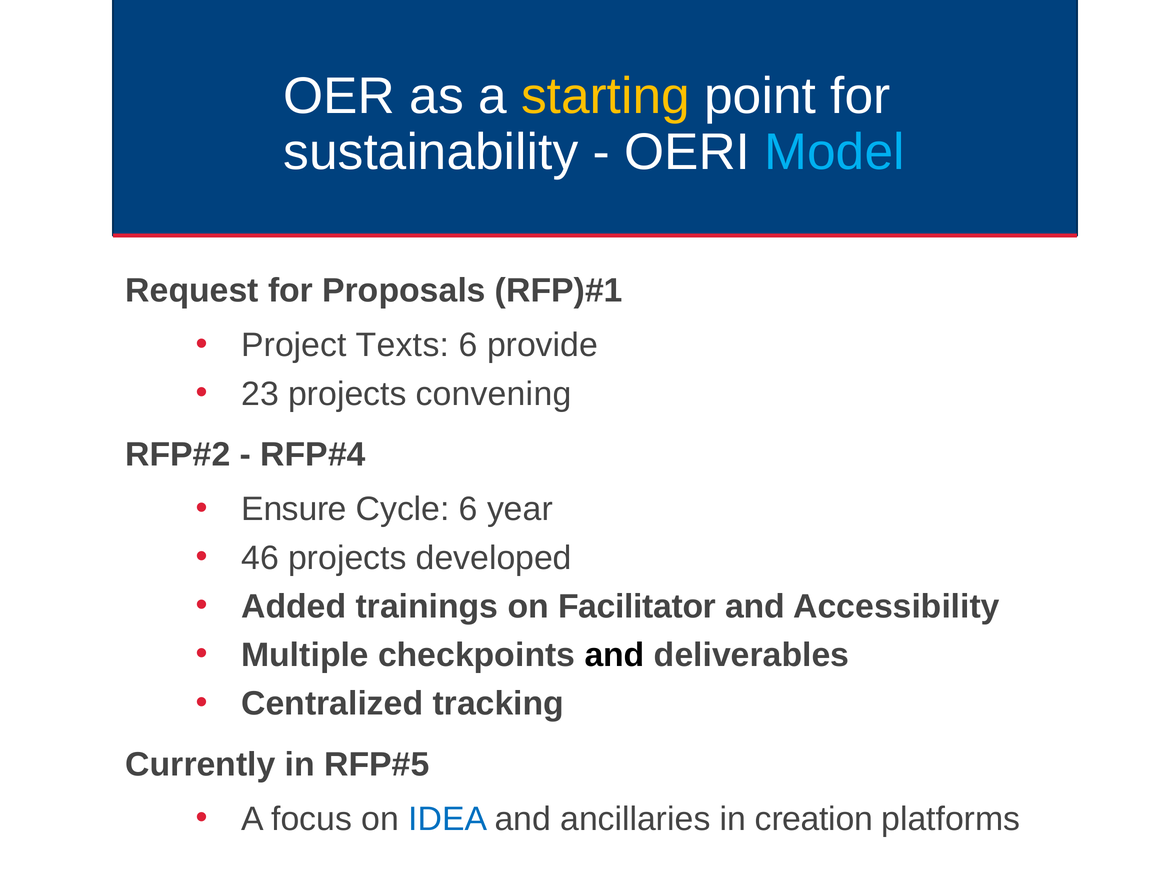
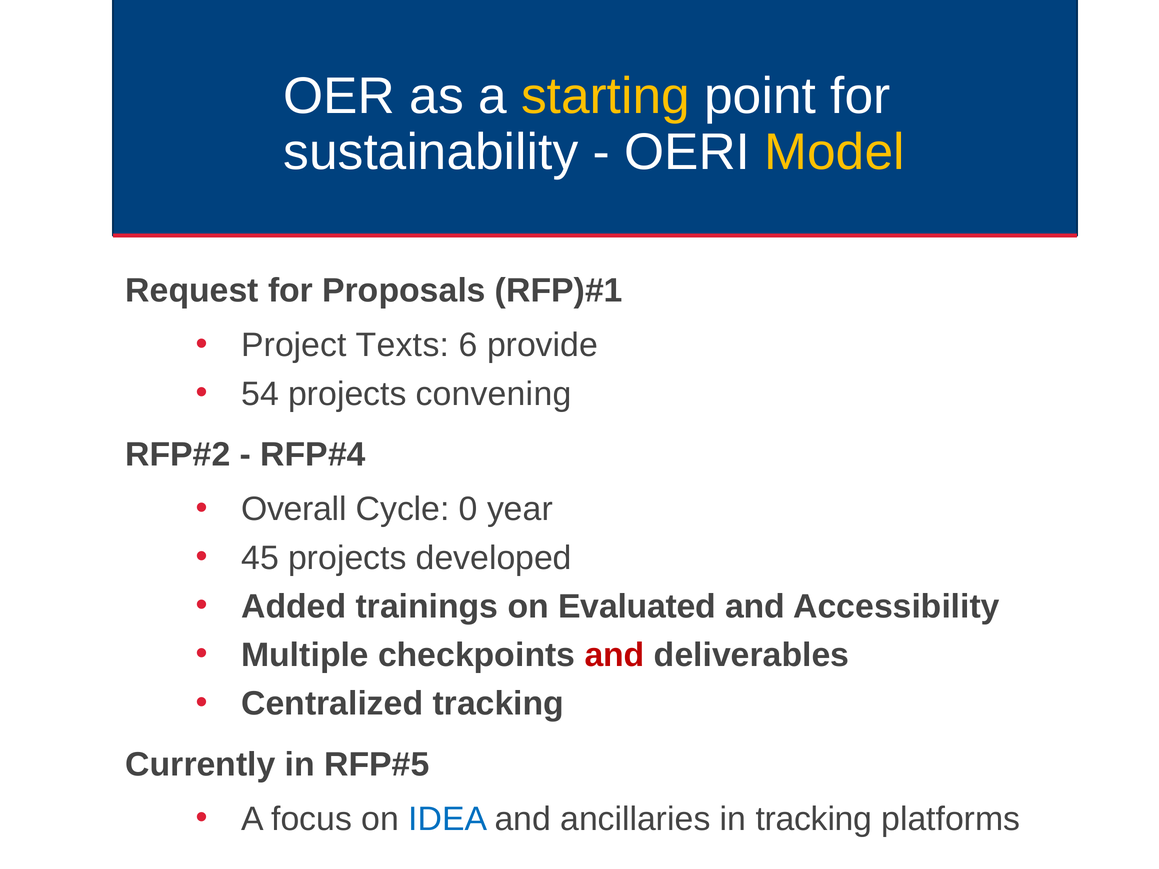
Model colour: light blue -> yellow (835, 152)
23: 23 -> 54 (260, 394)
Ensure: Ensure -> Overall (294, 509)
Cycle 6: 6 -> 0 (468, 509)
46: 46 -> 45 (260, 558)
Facilitator: Facilitator -> Evaluated (637, 607)
and colour: black -> red (615, 655)
in creation: creation -> tracking (814, 819)
